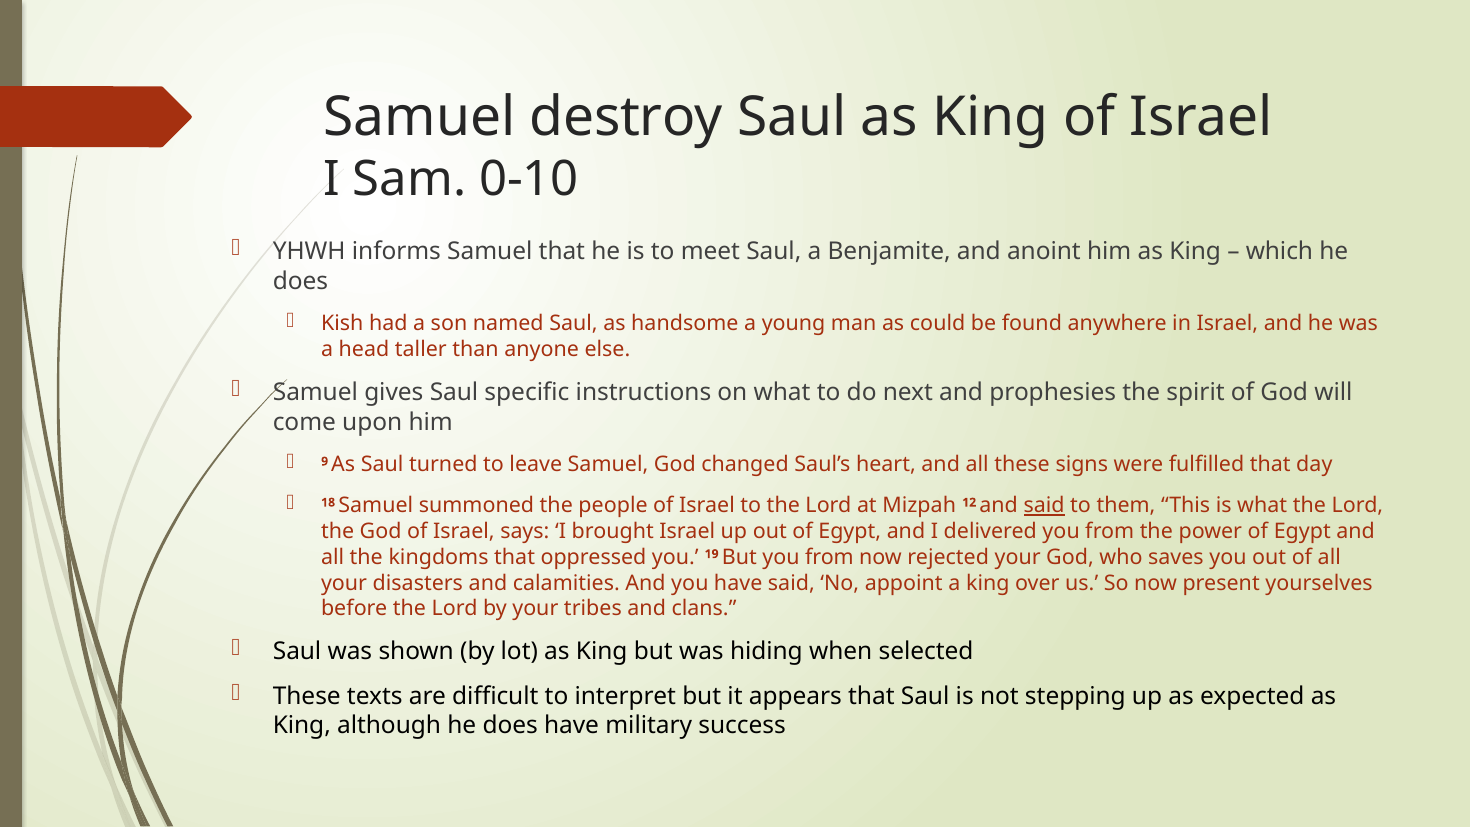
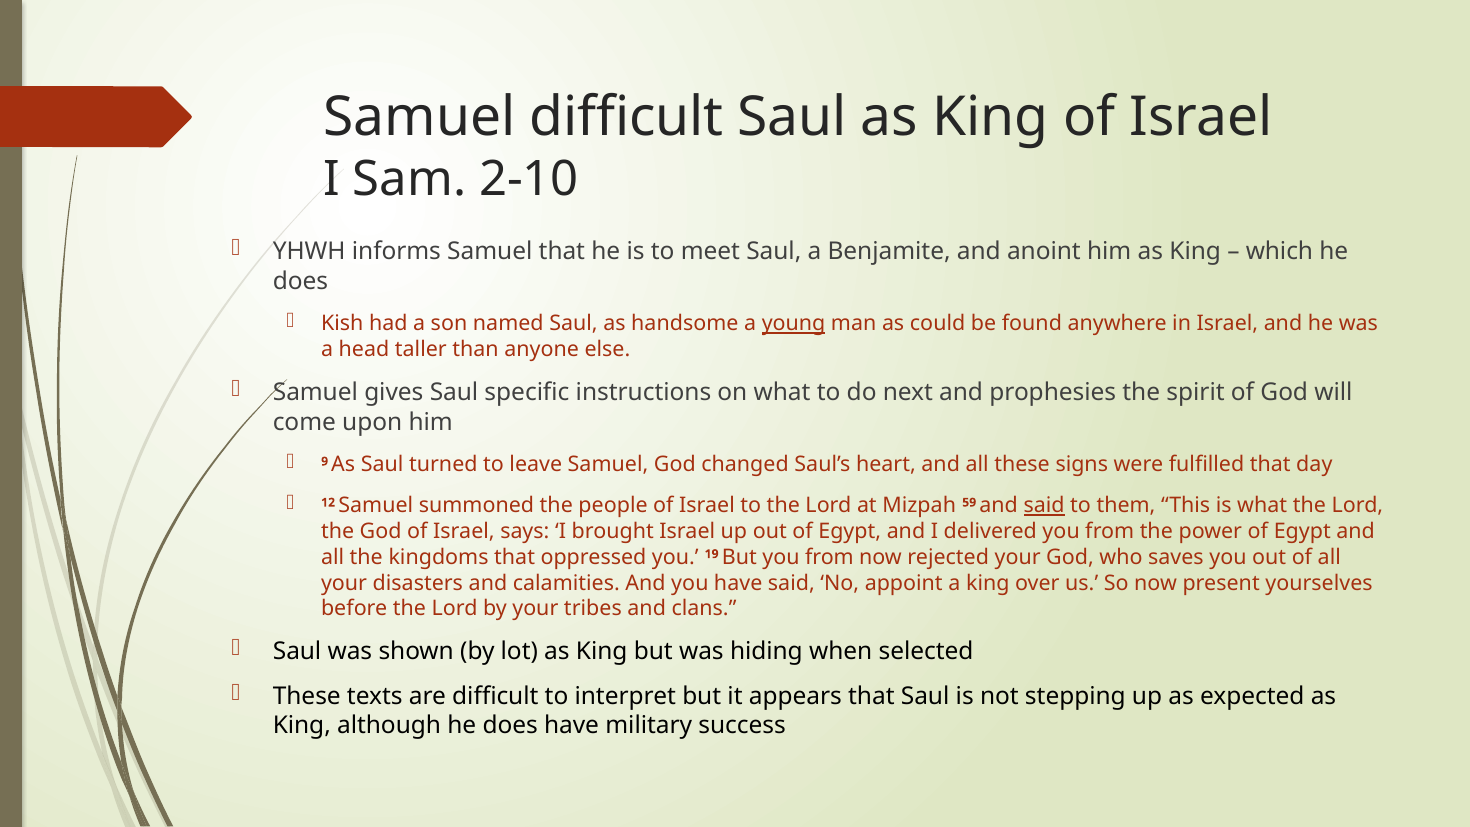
Samuel destroy: destroy -> difficult (626, 118)
0-10: 0-10 -> 2-10 (529, 180)
young underline: none -> present (794, 324)
18: 18 -> 12 (328, 502)
12: 12 -> 59 (969, 502)
